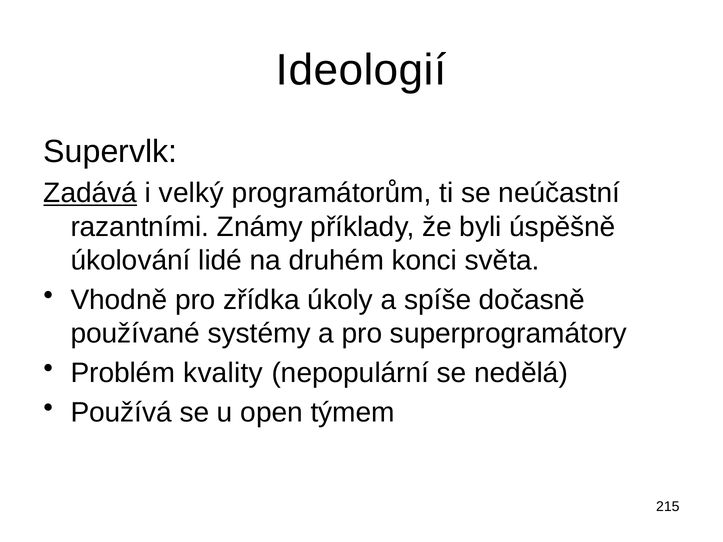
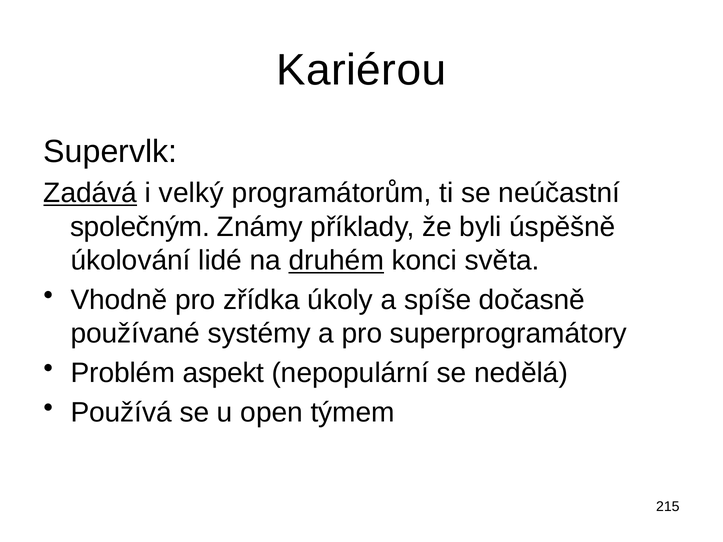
Ideologií: Ideologií -> Kariérou (361, 70)
razantními: razantními -> společným (140, 227)
druhém underline: none -> present (336, 261)
kvality: kvality -> aspekt (223, 373)
